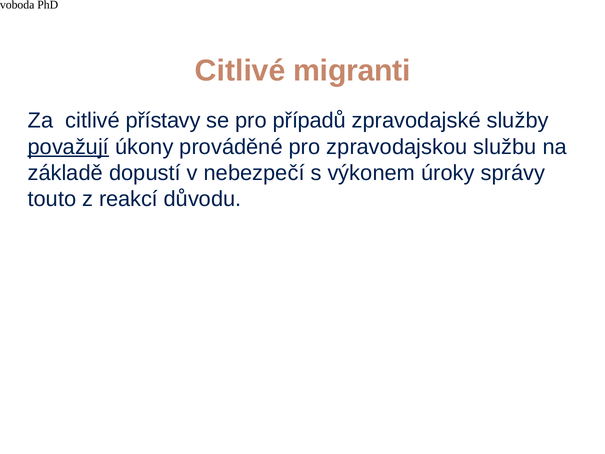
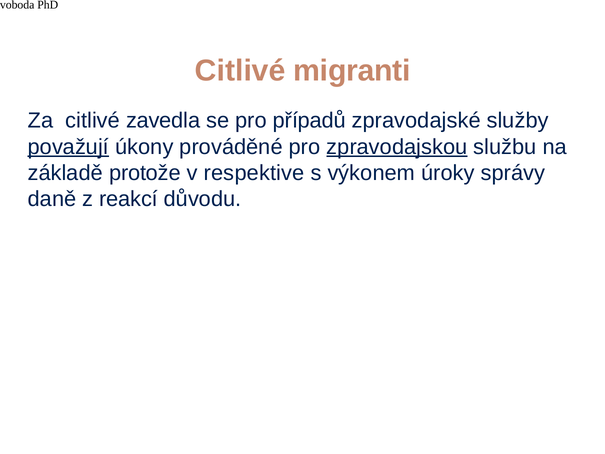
přístavy: přístavy -> zavedla (163, 121)
zpravodajskou underline: none -> present (397, 147)
dopustí: dopustí -> protože (145, 173)
nebezpečí: nebezpečí -> respektive (254, 173)
touto: touto -> daně (52, 199)
